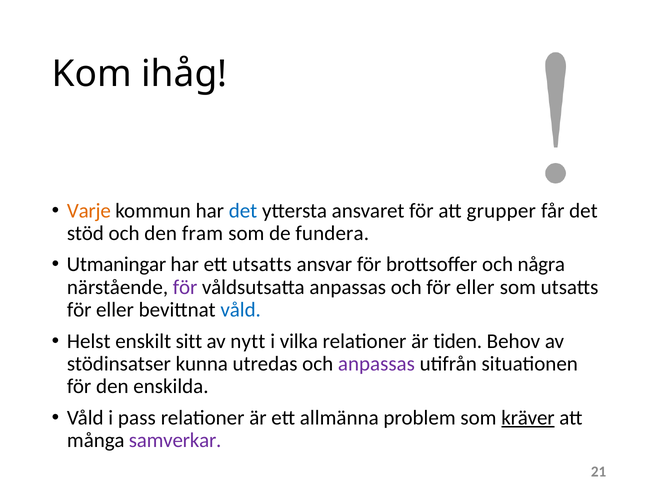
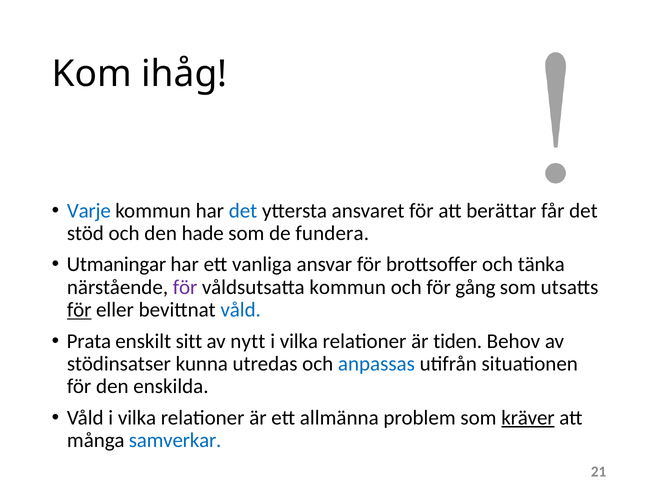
Varje colour: orange -> blue (89, 210)
grupper: grupper -> berättar (501, 210)
fram: fram -> hade (203, 233)
ett utsatts: utsatts -> vanliga (262, 264)
några: några -> tänka (541, 264)
våldsutsatta anpassas: anpassas -> kommun (348, 287)
och för eller: eller -> gång (475, 287)
för underline: none -> present (79, 310)
Helst: Helst -> Prata (89, 341)
anpassas colour: purple -> blue (376, 363)
Våld i pass: pass -> vilka (137, 417)
samverkar colour: purple -> blue (175, 440)
